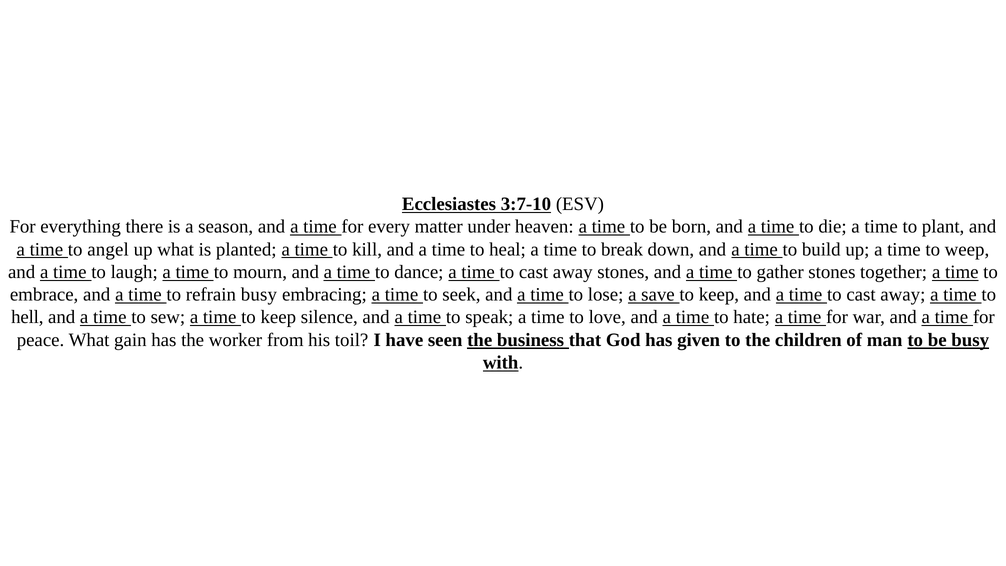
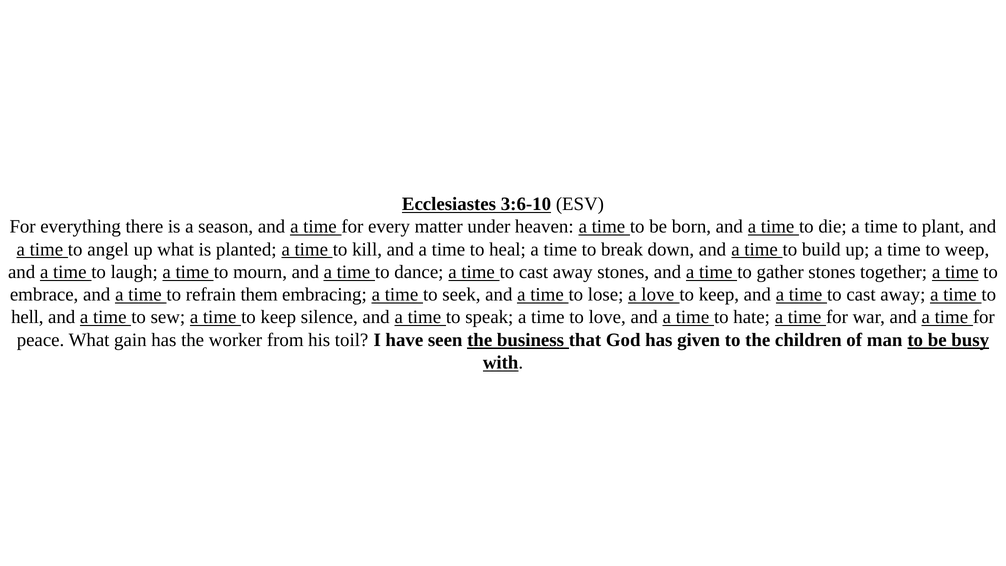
3:7-10: 3:7-10 -> 3:6-10 (526, 204)
refrain busy: busy -> them (259, 295)
a save: save -> love (658, 295)
